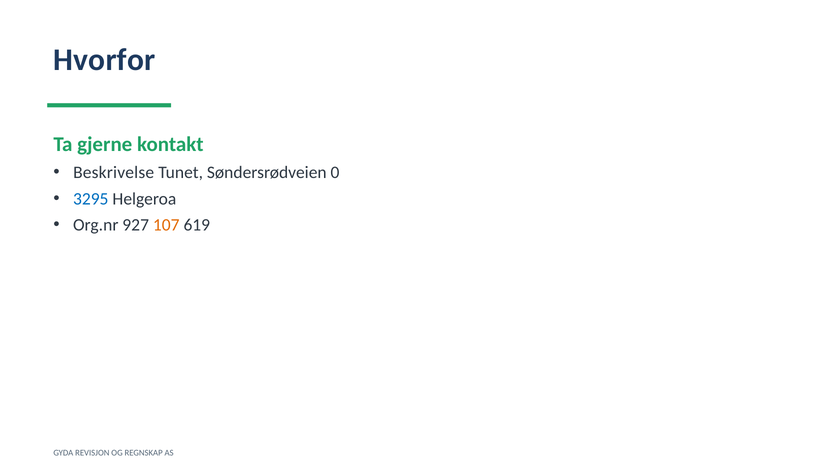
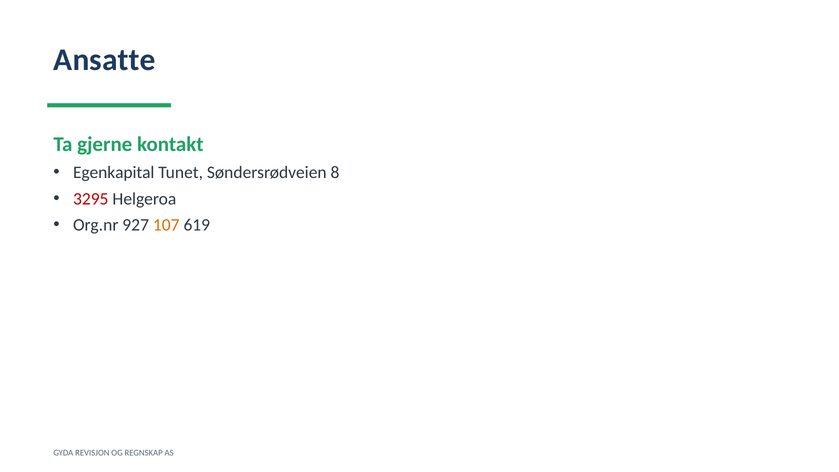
Hvorfor: Hvorfor -> Ansatte (104, 60)
Beskrivelse: Beskrivelse -> Egenkapital (114, 173)
0: 0 -> 8 (335, 173)
3295 colour: blue -> red (91, 199)
